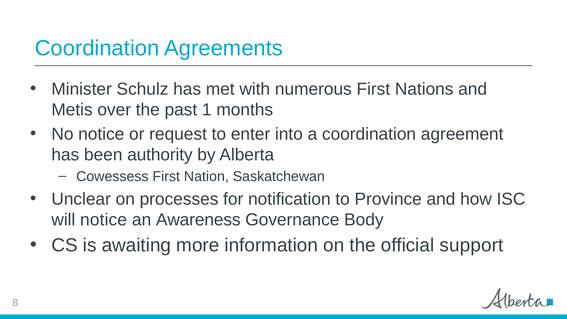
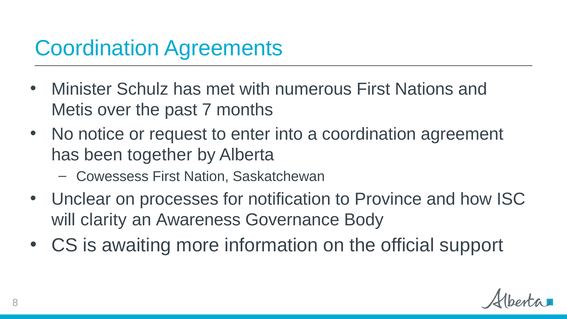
1: 1 -> 7 (207, 110)
authority: authority -> together (160, 155)
will notice: notice -> clarity (104, 220)
